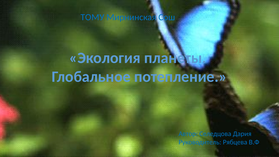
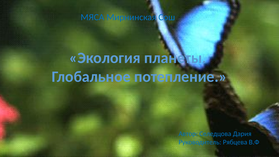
ТОМУ: ТОМУ -> МЯСА (92, 17)
